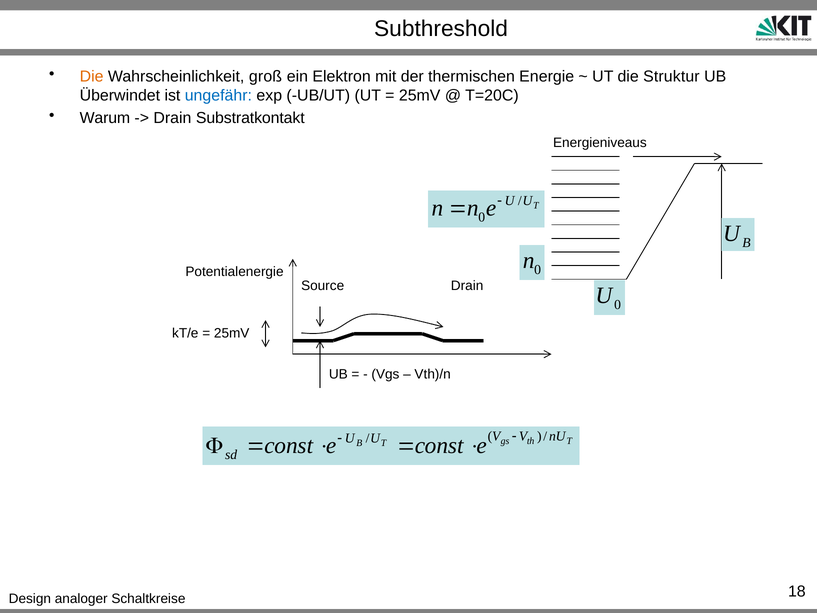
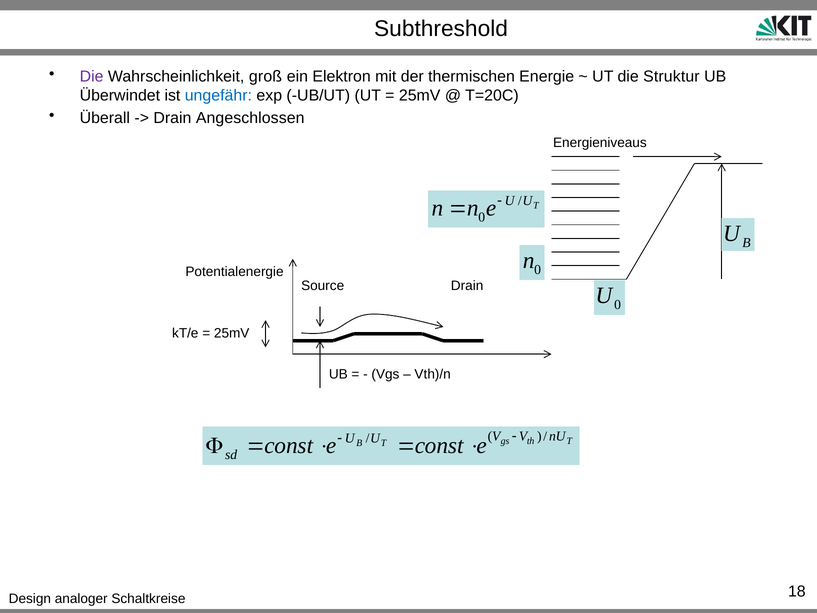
Die colour: orange -> purple (92, 77)
Warum: Warum -> Überall (105, 118)
Substratkontakt: Substratkontakt -> Angeschlossen (250, 118)
